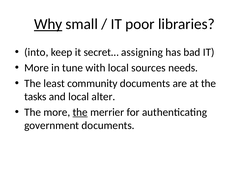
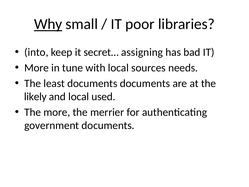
least community: community -> documents (92, 83)
tasks: tasks -> likely (35, 97)
alter: alter -> used (104, 97)
the underline: present -> none (80, 112)
